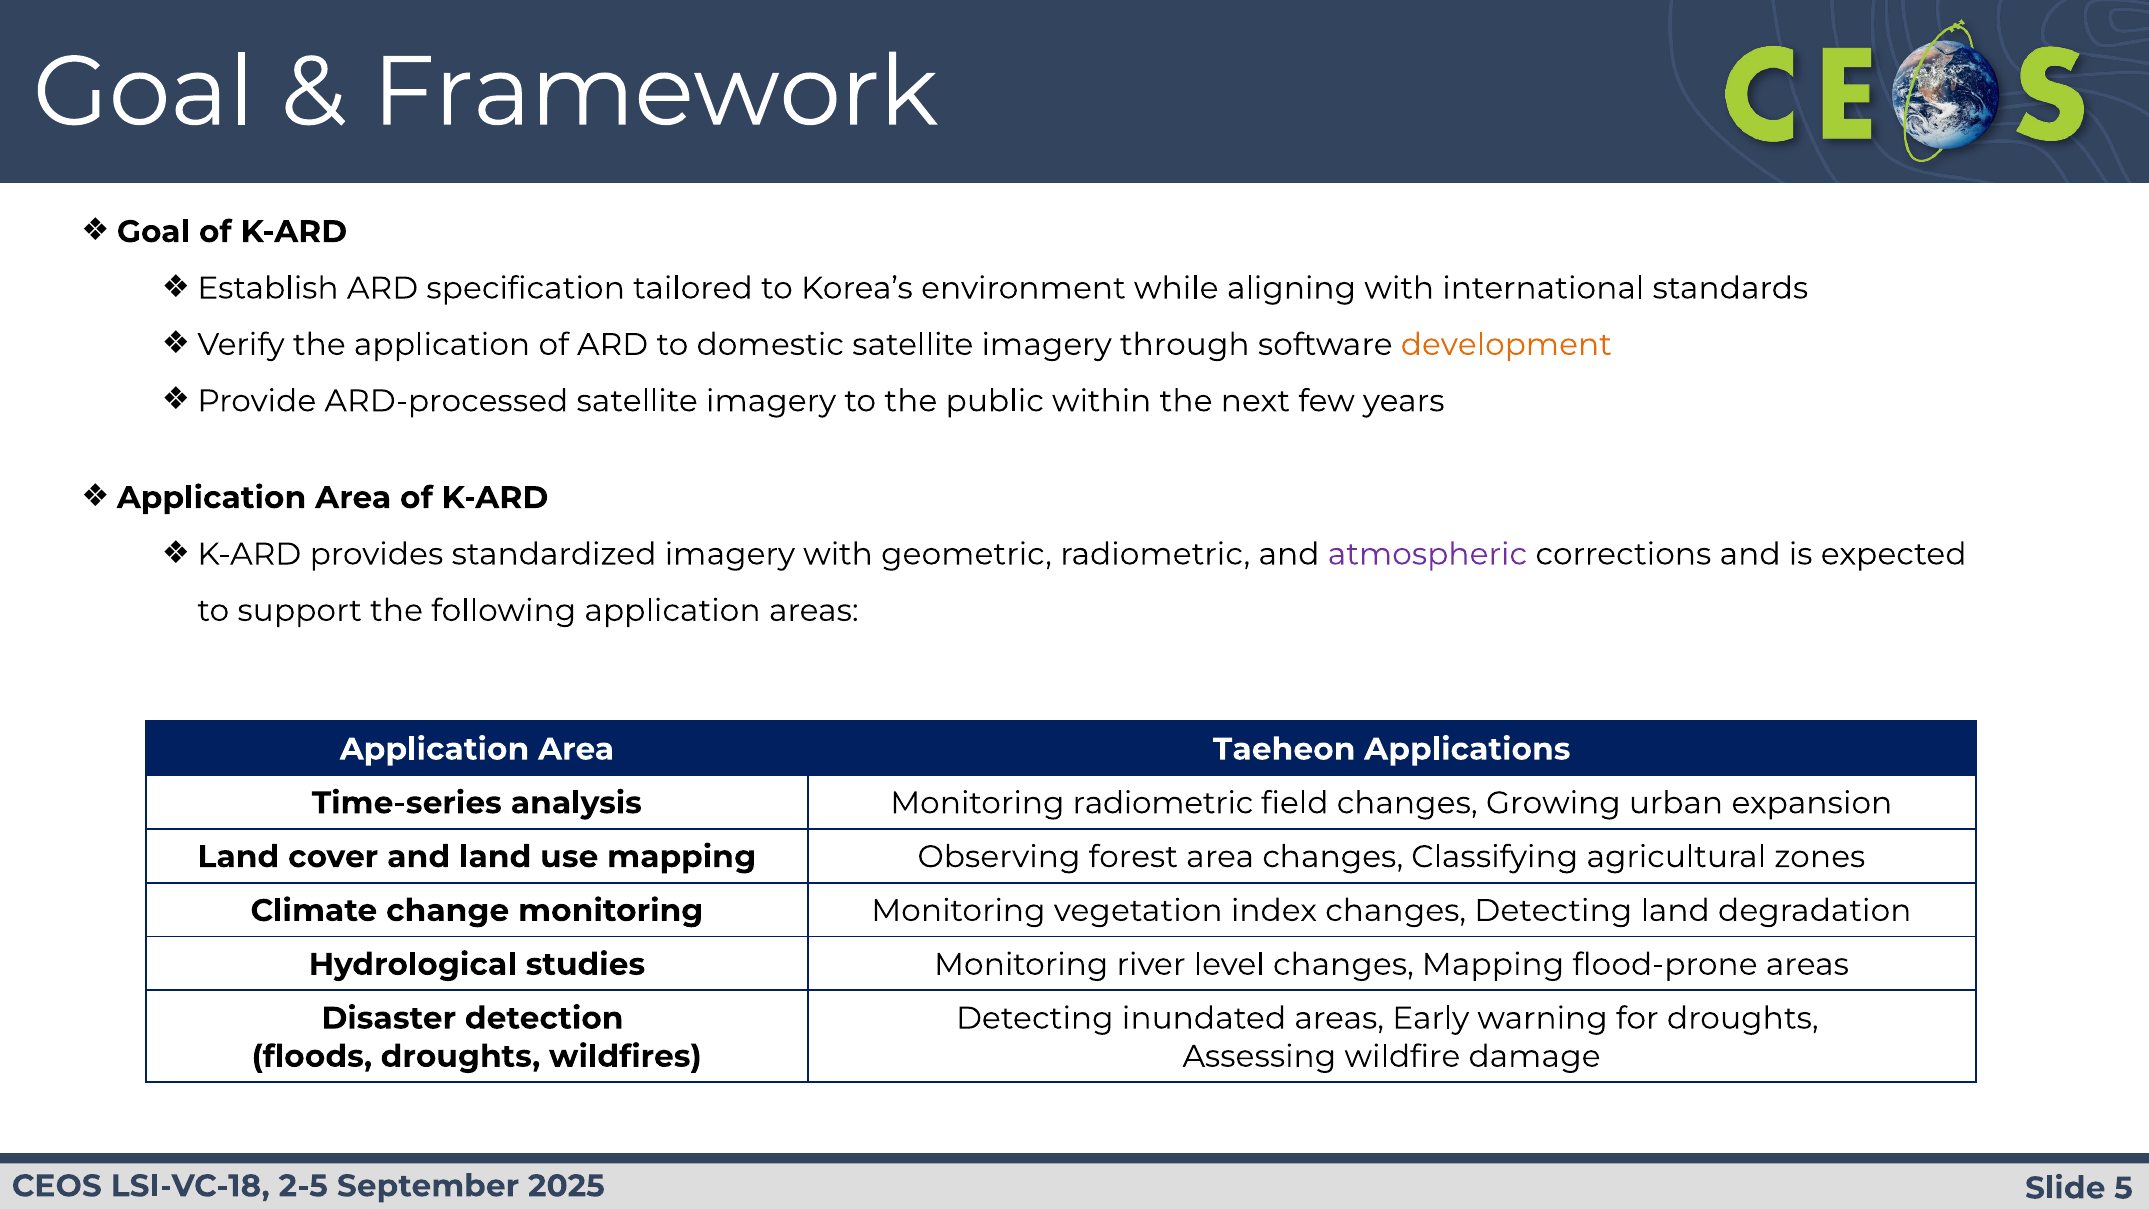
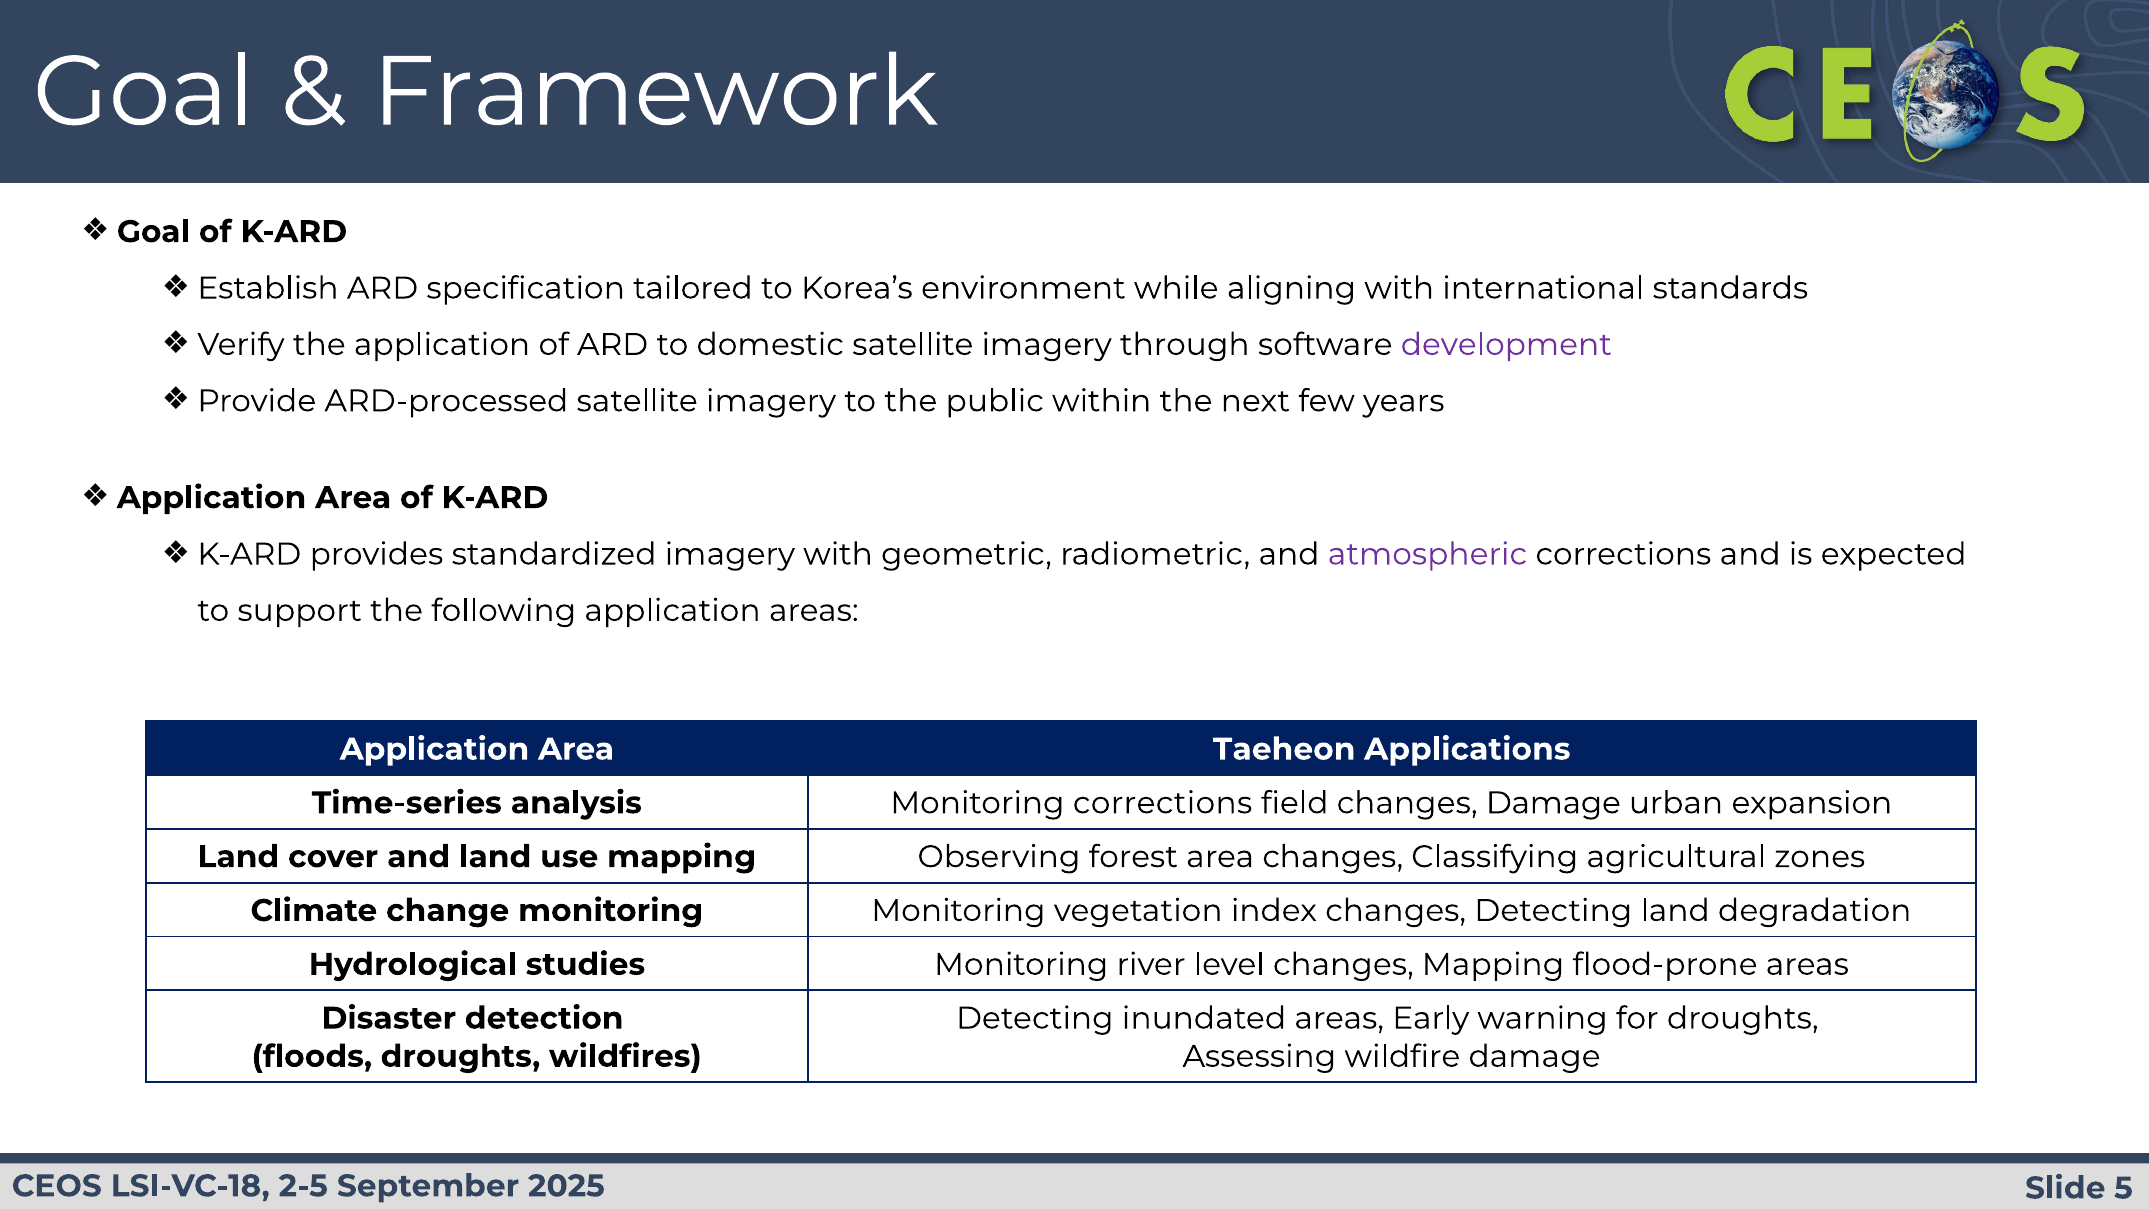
development colour: orange -> purple (1506, 345)
Monitoring radiometric: radiometric -> corrections (1163, 803)
changes Growing: Growing -> Damage (1553, 803)
